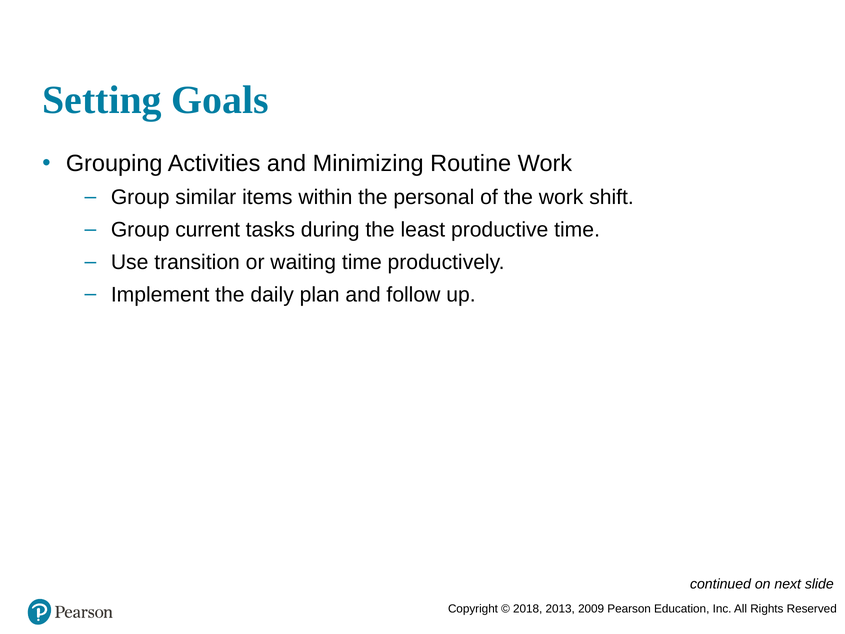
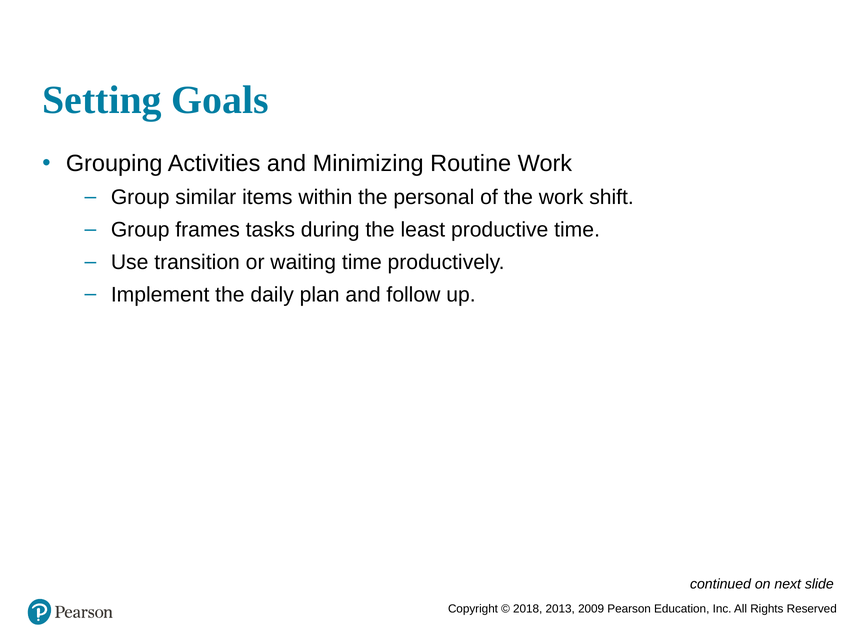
current: current -> frames (208, 230)
